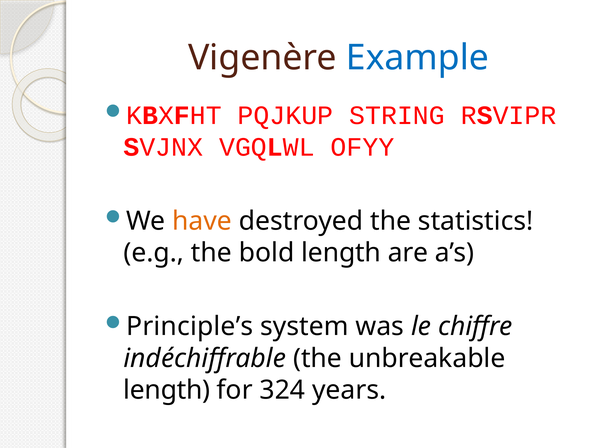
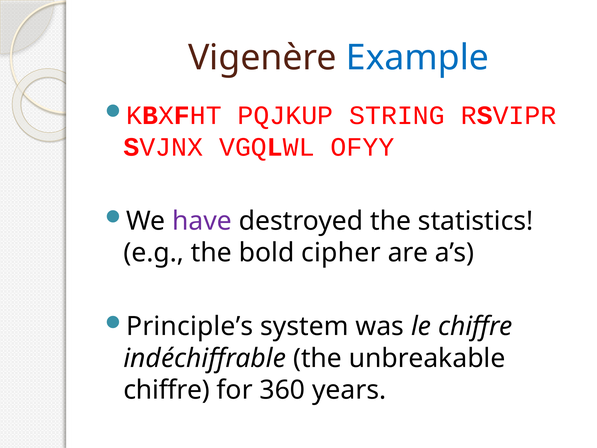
have colour: orange -> purple (202, 221)
bold length: length -> cipher (341, 253)
length: length -> chiffre (167, 390)
324: 324 -> 360 (282, 390)
